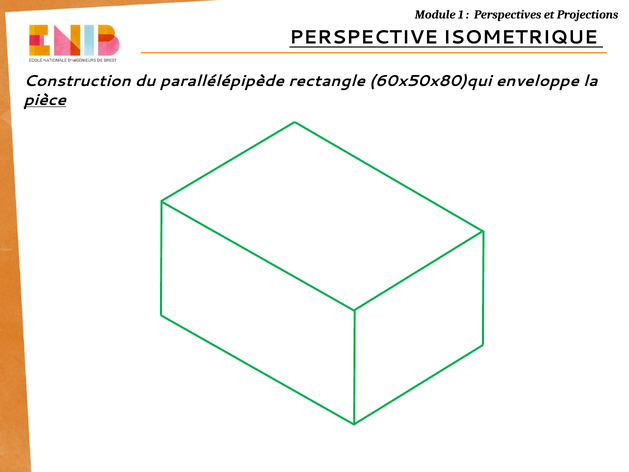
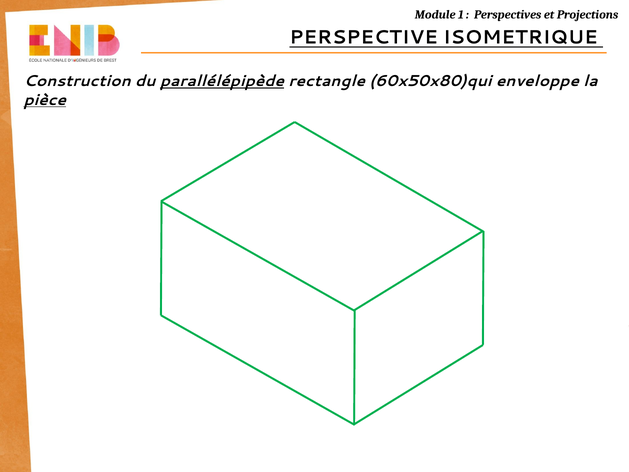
parallélépipède underline: none -> present (222, 81)
